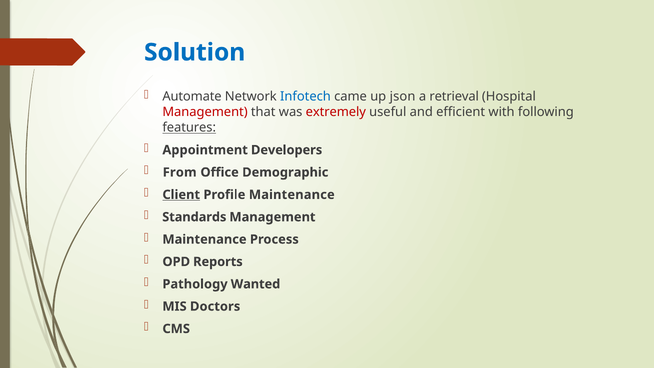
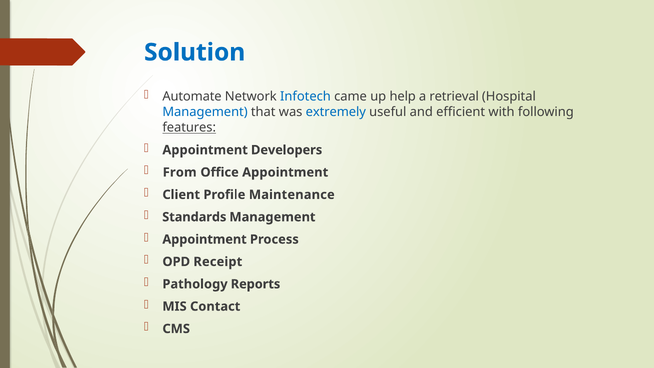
json: json -> help (403, 97)
Management colour: red -> blue (205, 112)
extremely colour: red -> blue (336, 112)
Office Demographic: Demographic -> Appointment (285, 172)
Client underline: present -> none (181, 195)
Maintenance: Maintenance -> Appointment (205, 239)
Reports: Reports -> Receipt (218, 262)
Wanted: Wanted -> Reports (256, 284)
Doctors: Doctors -> Contact (215, 306)
